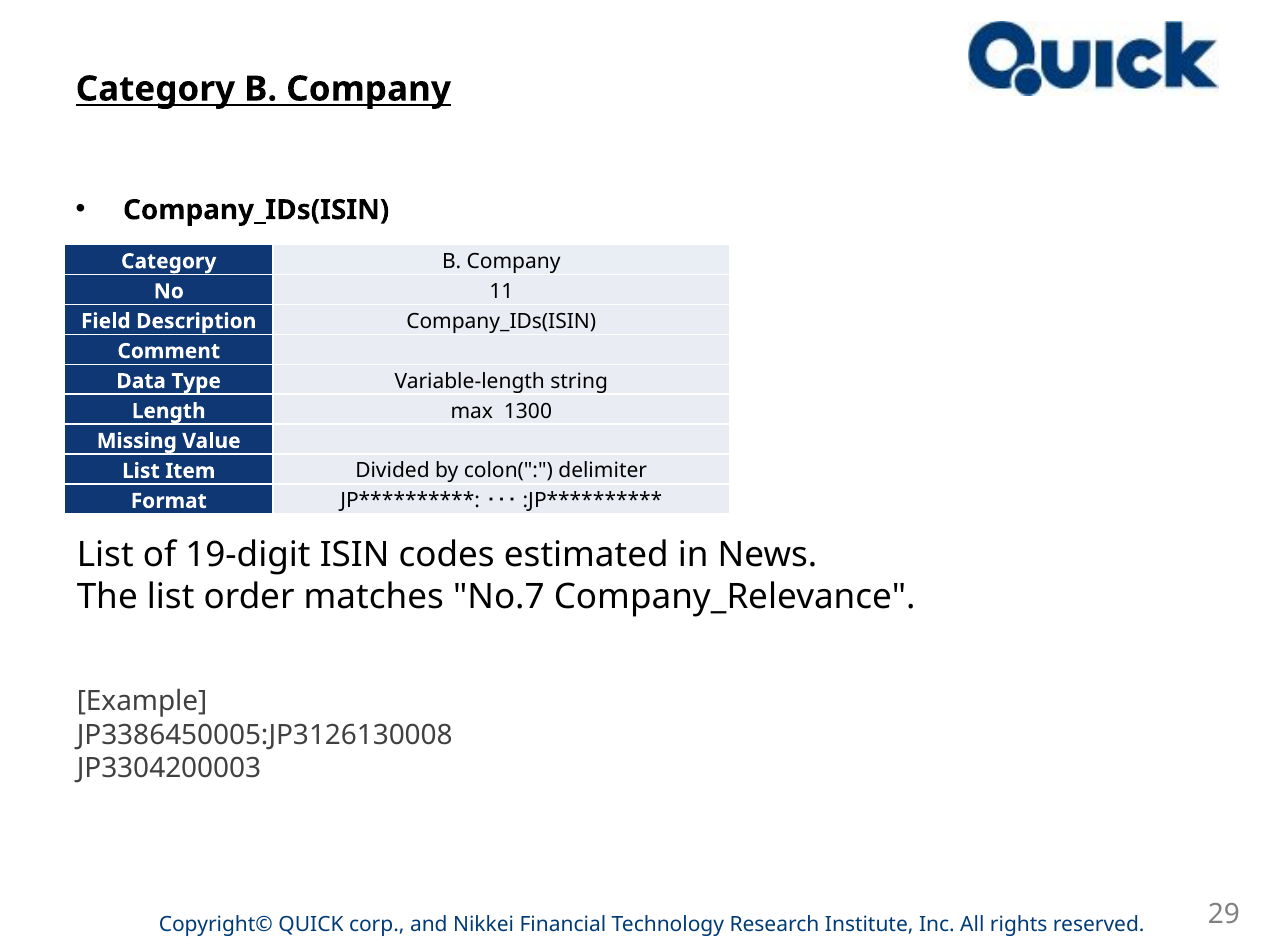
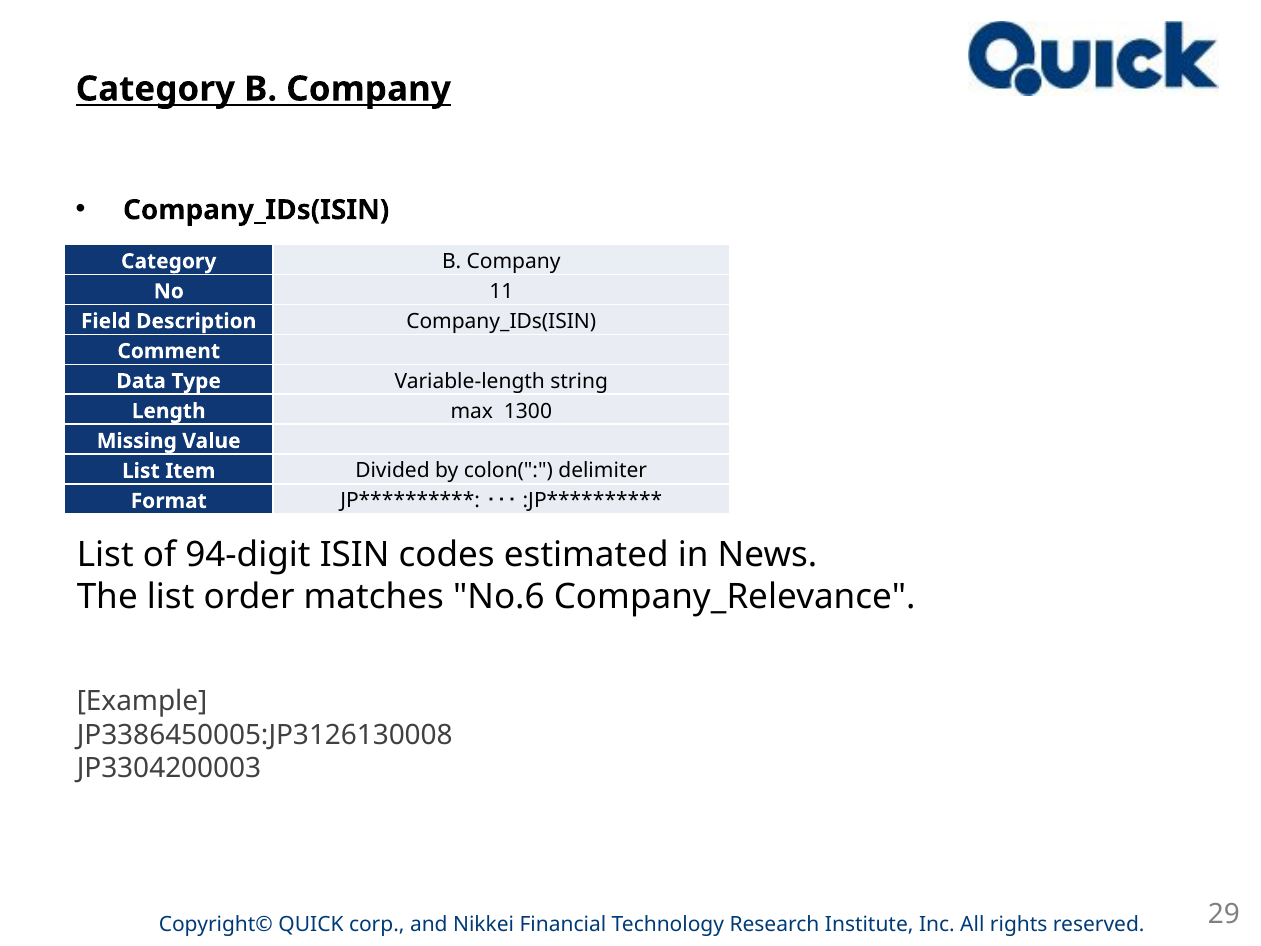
19-digit: 19-digit -> 94-digit (248, 555)
No.7: No.7 -> No.6 (499, 597)
